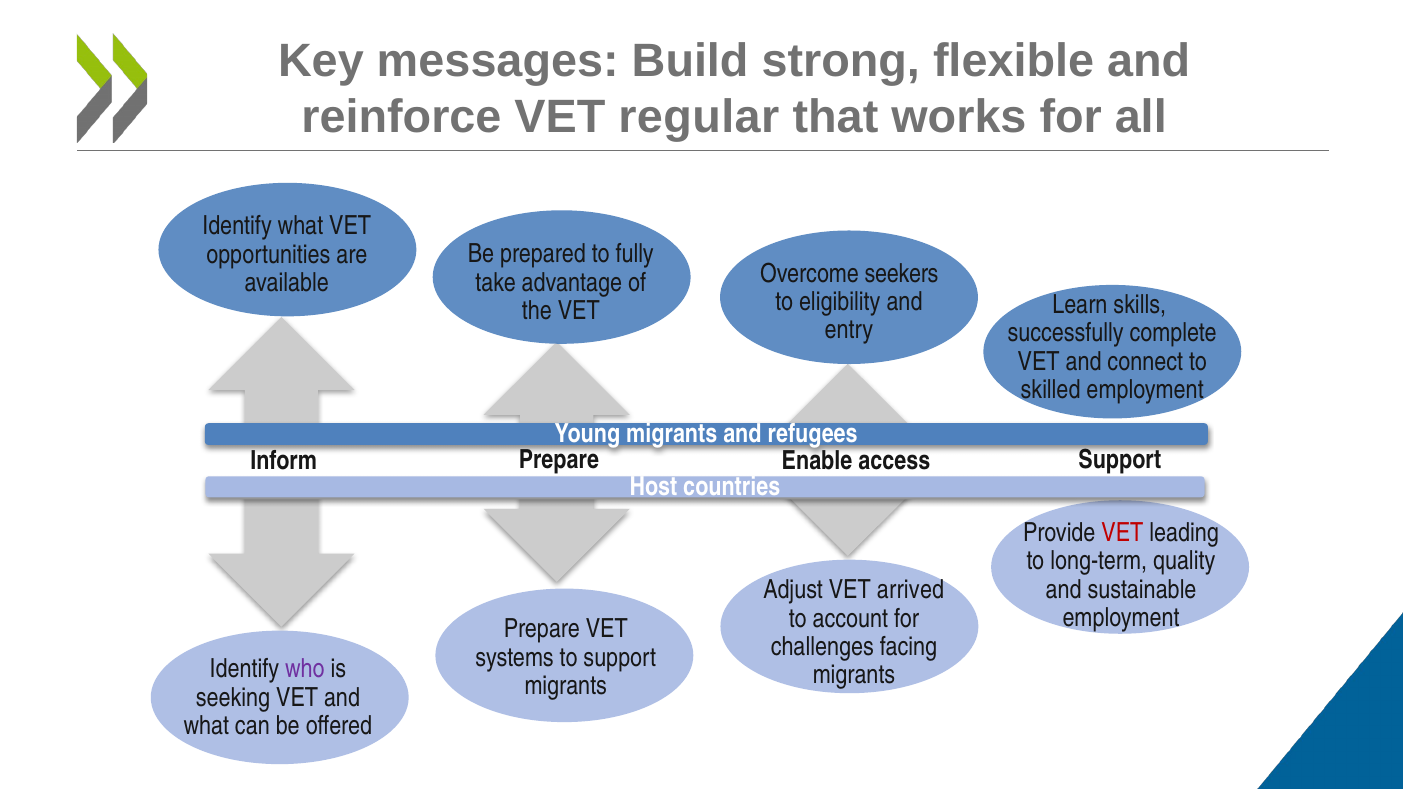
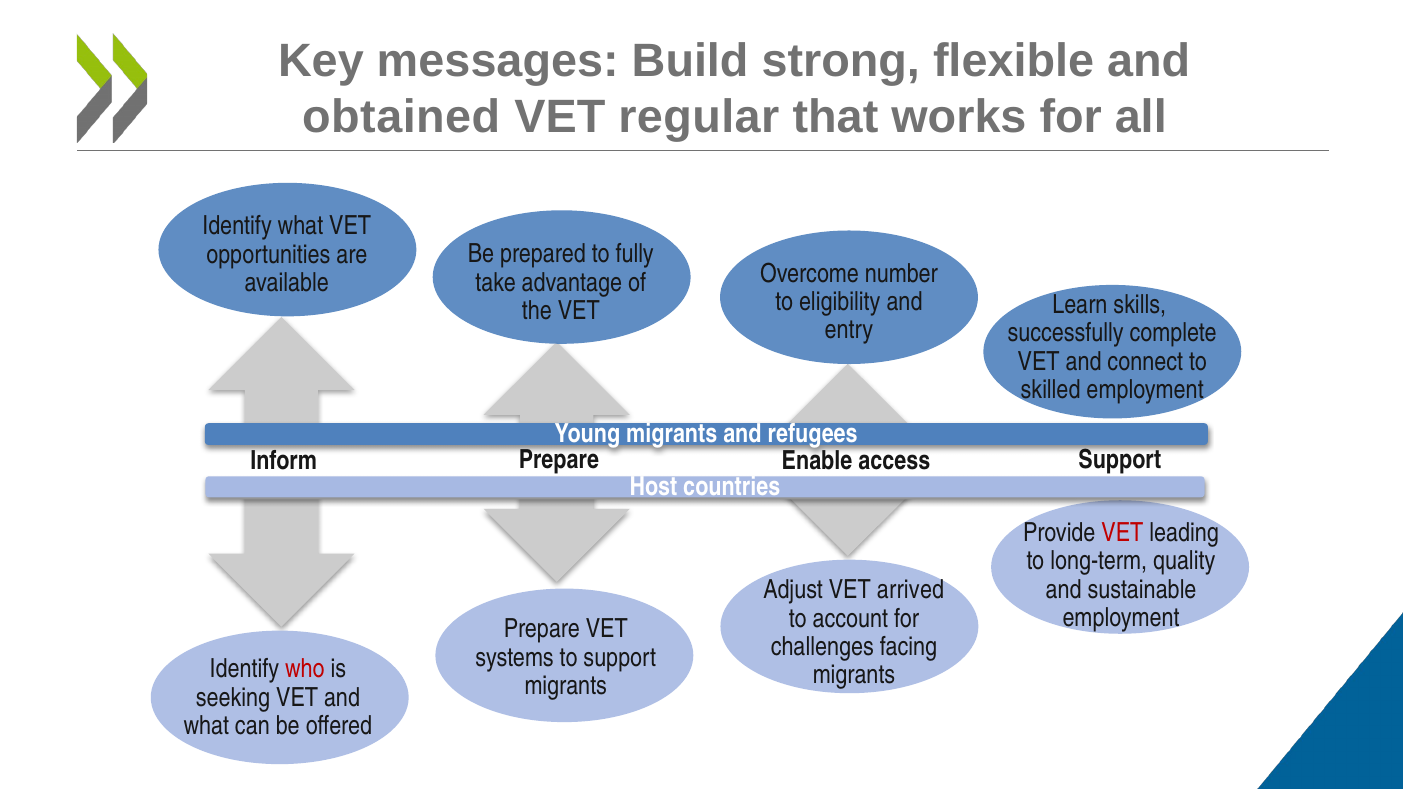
reinforce: reinforce -> obtained (401, 117)
seekers: seekers -> number (901, 273)
who colour: purple -> red (305, 669)
